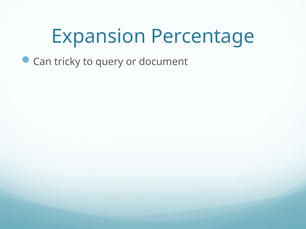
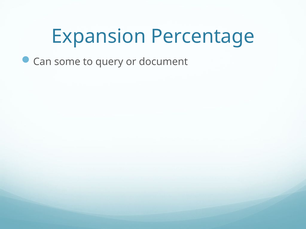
tricky: tricky -> some (67, 62)
